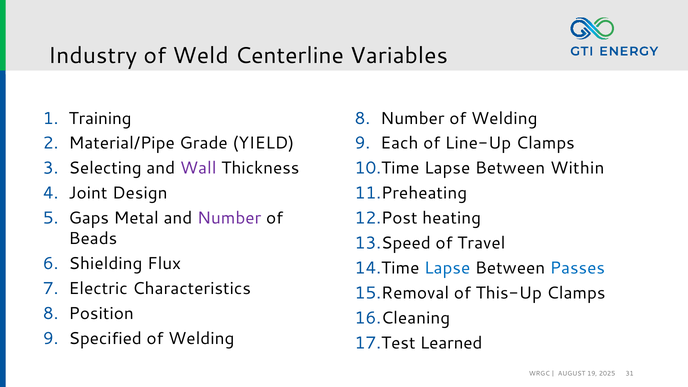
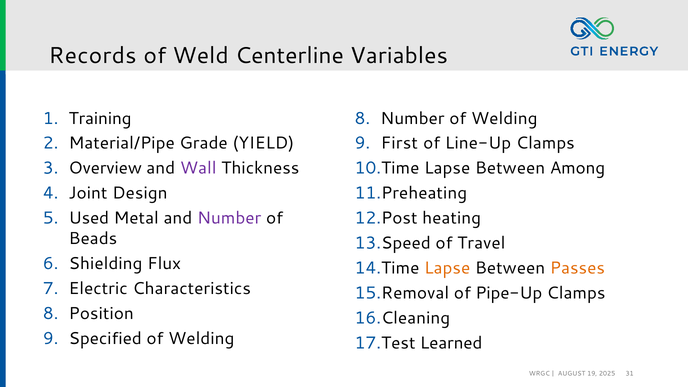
Industry: Industry -> Records (92, 55)
Each: Each -> First (399, 143)
Selecting: Selecting -> Overview (105, 168)
Within: Within -> Among (577, 168)
Gaps: Gaps -> Used (89, 218)
Lapse colour: blue -> orange (447, 268)
Passes colour: blue -> orange (577, 268)
This-Up: This-Up -> Pipe-Up (509, 293)
